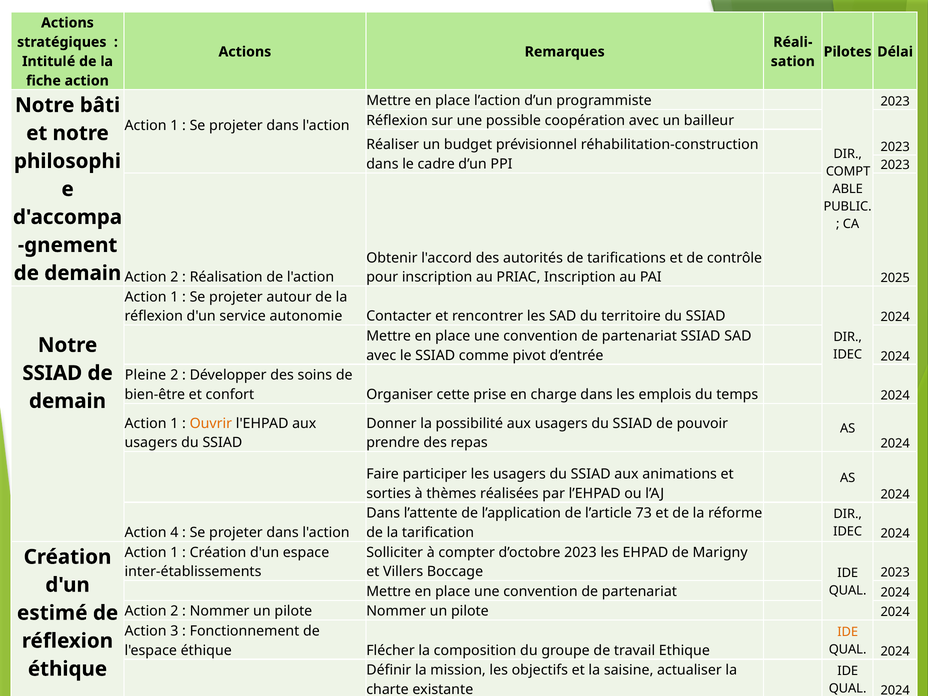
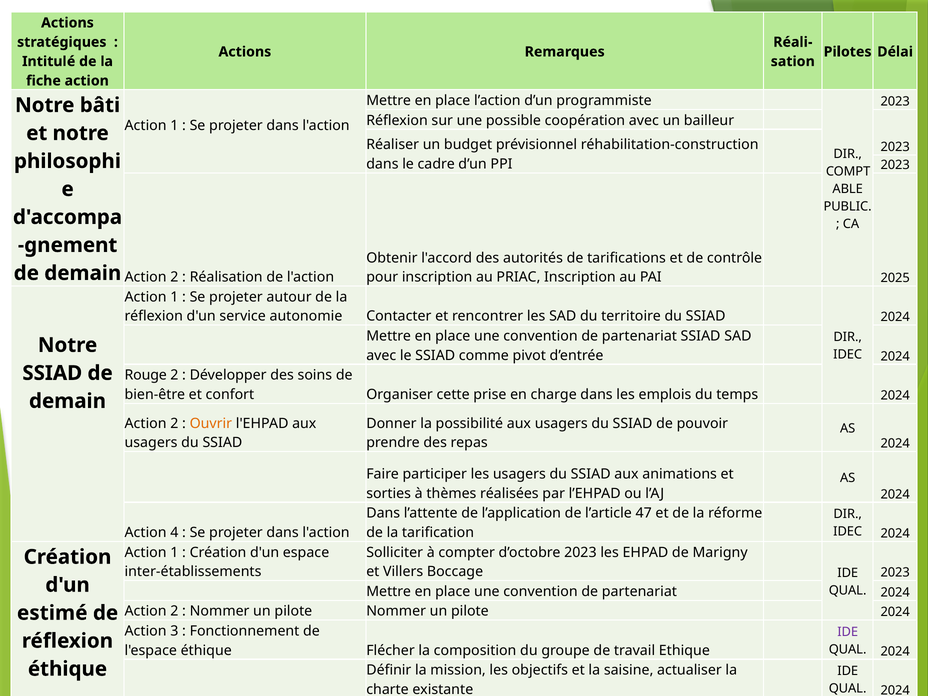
Pleine: Pleine -> Rouge (146, 375)
1: 1 -> 2 (174, 423)
73: 73 -> 47 (644, 513)
IDE colour: orange -> purple (848, 632)
